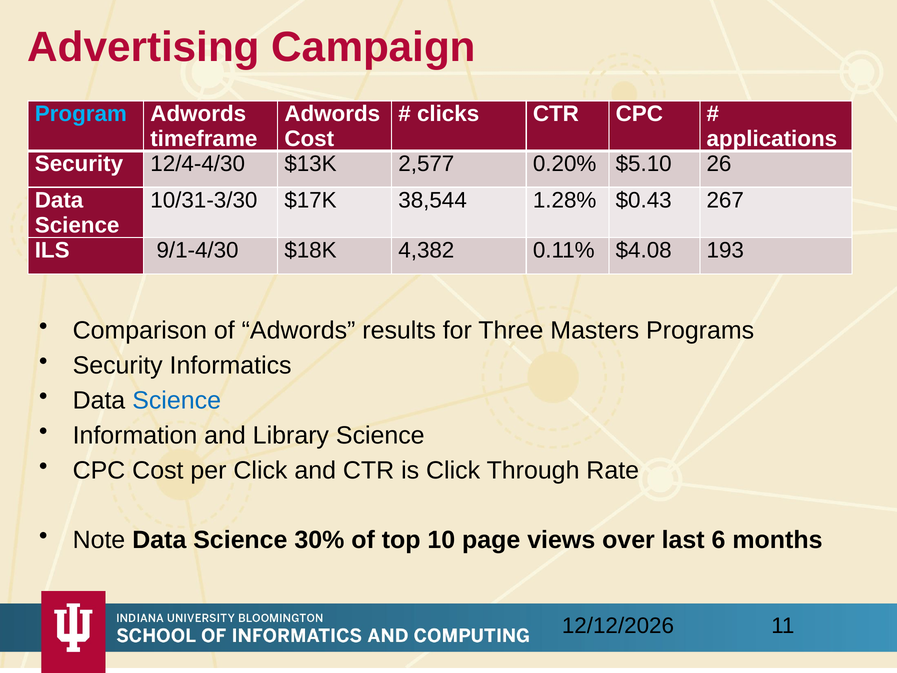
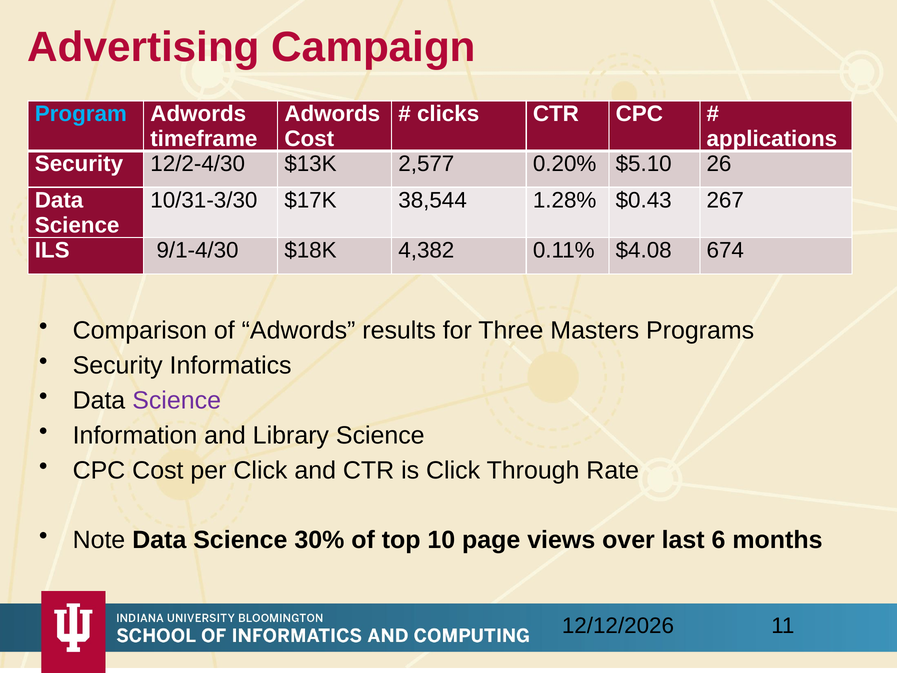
12/4-4/30: 12/4-4/30 -> 12/2-4/30 (198, 164)
193: 193 -> 674 (725, 250)
Science colour: blue -> purple (177, 400)
